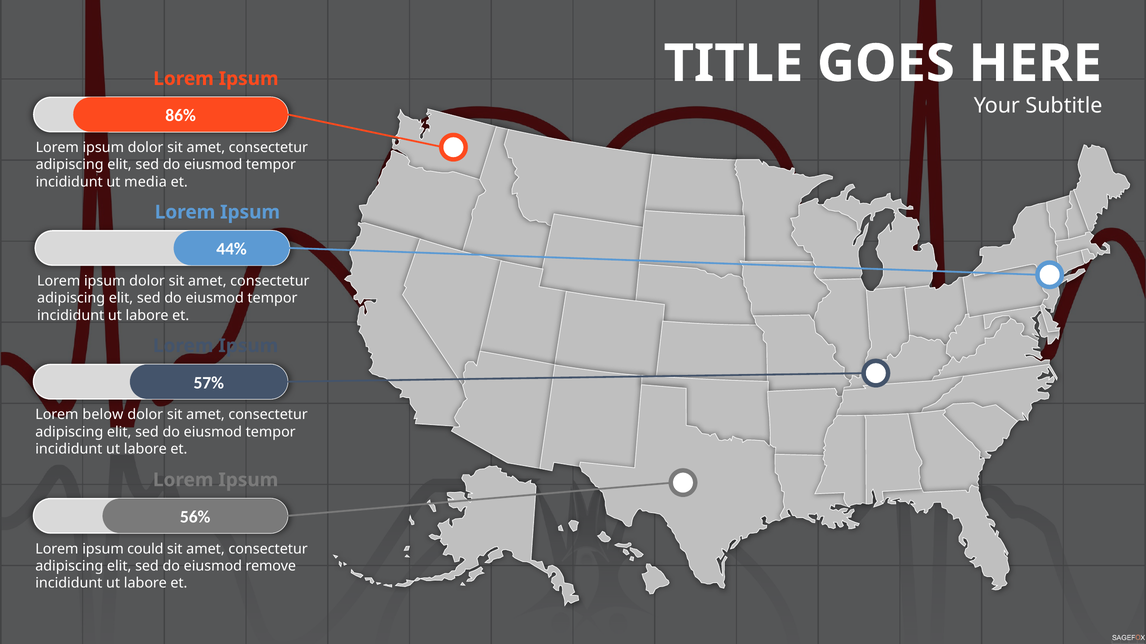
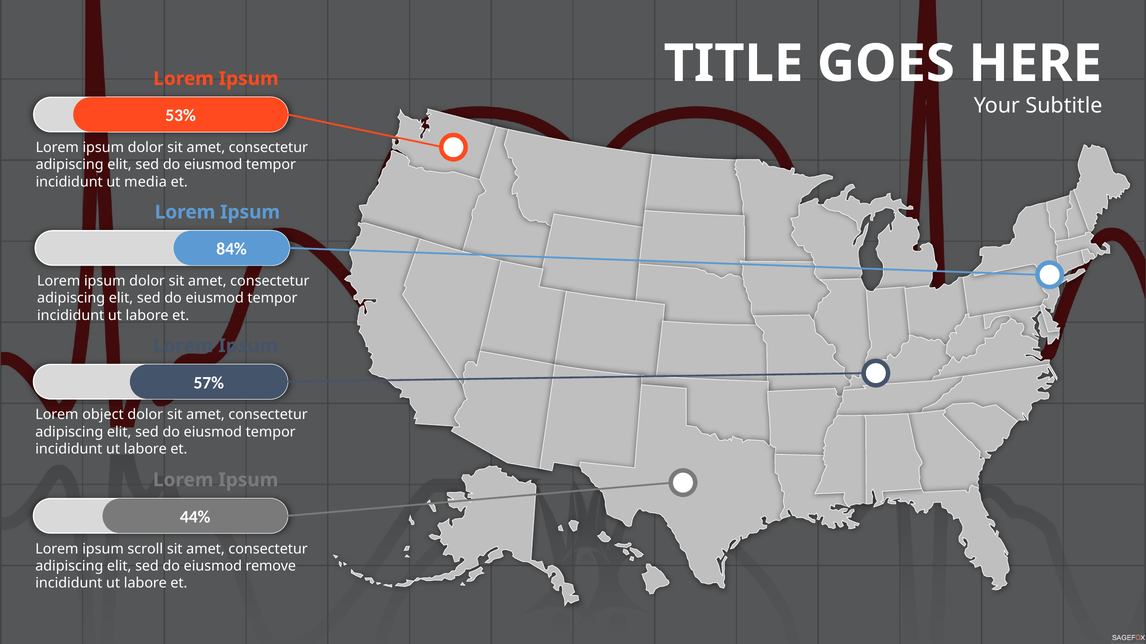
86%: 86% -> 53% (181, 116)
44%: 44% -> 84% (232, 249)
below: below -> object (103, 415)
56%: 56% -> 44% (195, 518)
could: could -> scroll (145, 549)
